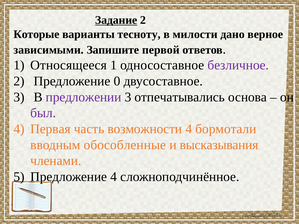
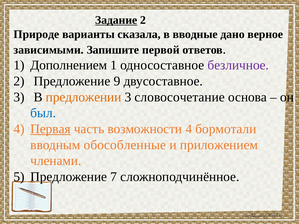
Которые: Которые -> Природе (36, 34)
тесноту: тесноту -> сказала (139, 34)
милости: милости -> вводные (195, 34)
Относящееся: Относящееся -> Дополнением (69, 65)
0: 0 -> 9 (117, 81)
предложении colour: purple -> orange (84, 97)
отпечатывались: отпечатывались -> словосочетание (180, 97)
был colour: purple -> blue (43, 113)
Первая underline: none -> present (50, 129)
высказывания: высказывания -> приложением (219, 145)
Предложение 4: 4 -> 7 (114, 177)
